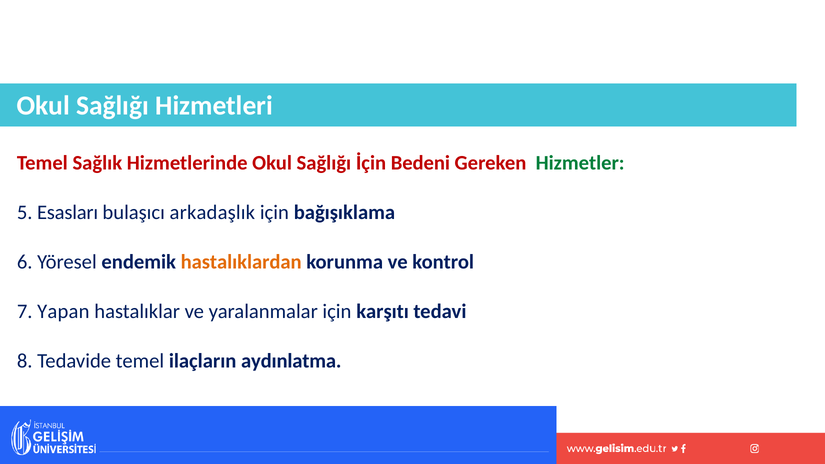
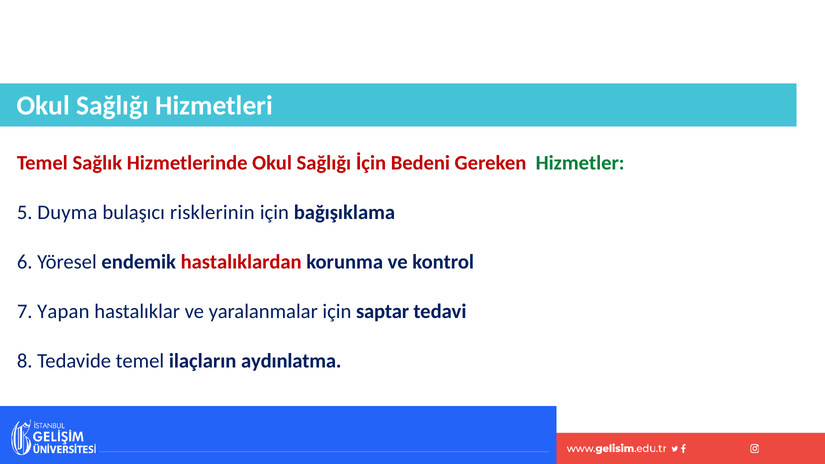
Esasları: Esasları -> Duyma (67, 213)
arkadaşlık: arkadaşlık -> risklerinin (212, 213)
hastalıklardan colour: orange -> red (241, 262)
karşıtı: karşıtı -> saptar (383, 312)
